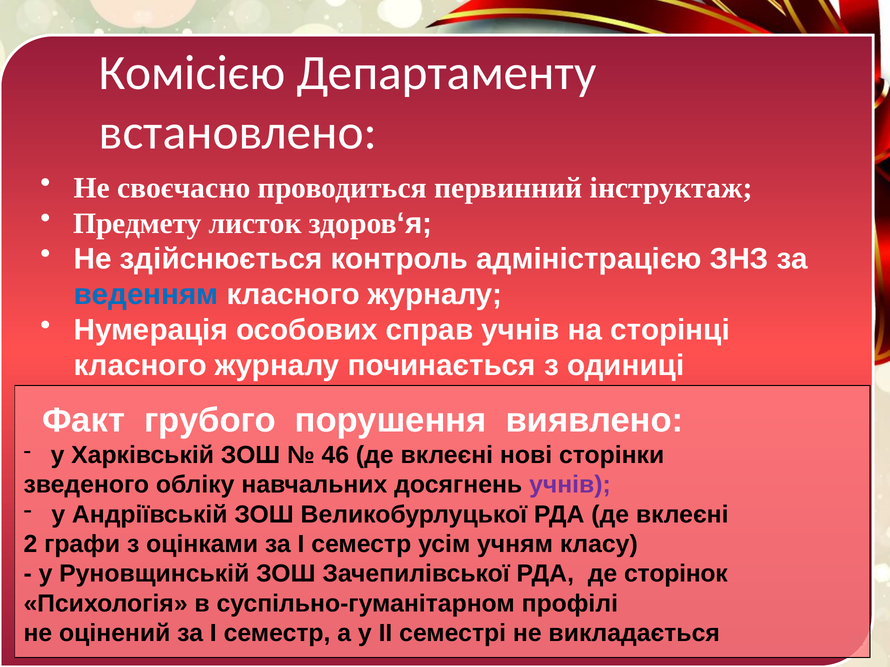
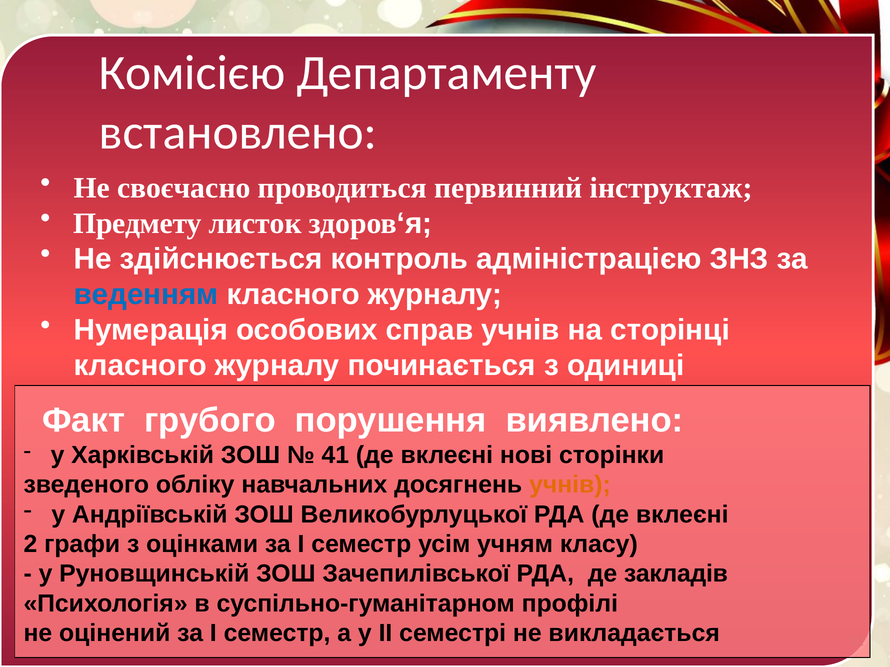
46: 46 -> 41 (335, 456)
учнів colour: purple -> orange (570, 485)
сторінок: сторінок -> закладів (676, 574)
